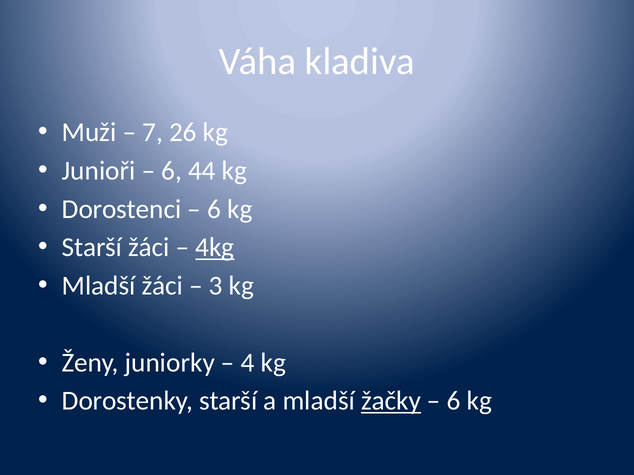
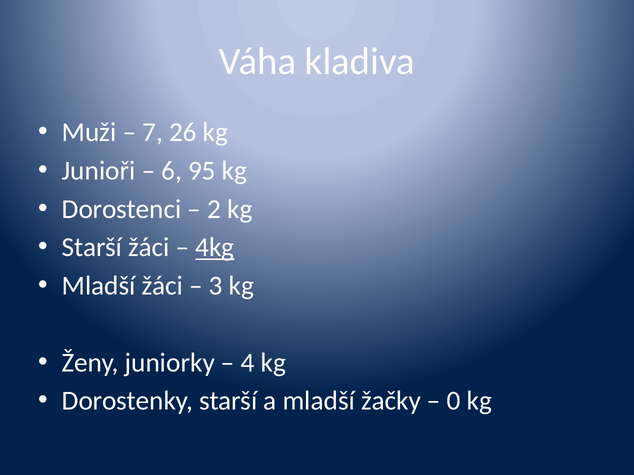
44: 44 -> 95 (202, 171)
6: 6 -> 2 (214, 209)
žačky underline: present -> none (391, 401)
6: 6 -> 0 (454, 401)
